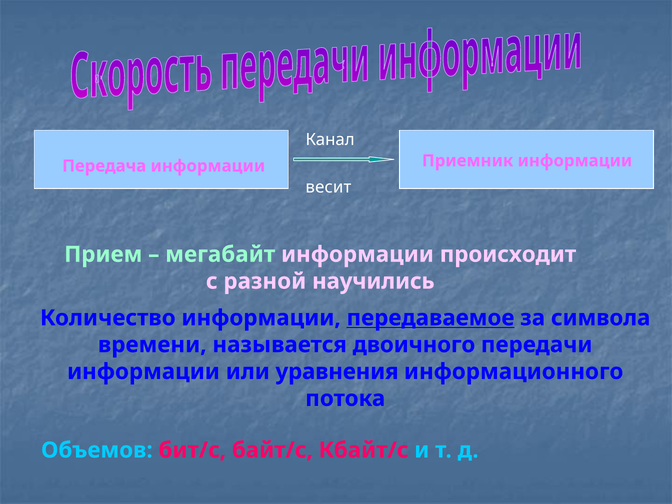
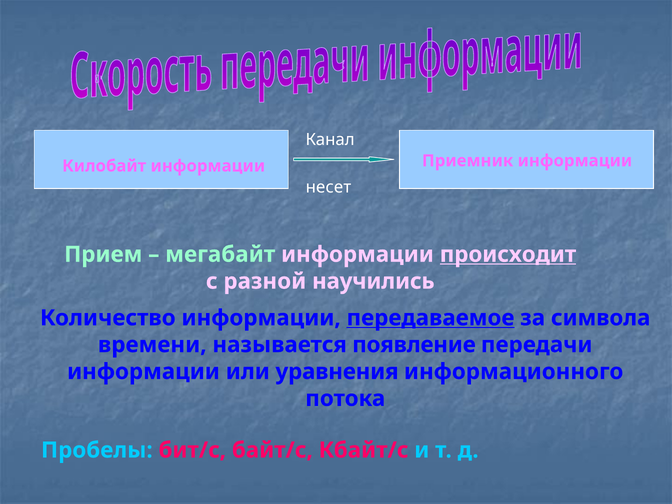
Передача: Передача -> Килобайт (104, 166)
весит: весит -> несет (328, 187)
происходит underline: none -> present (508, 254)
двоичного: двоичного -> появление (414, 345)
Объемов: Объемов -> Пробелы (97, 450)
